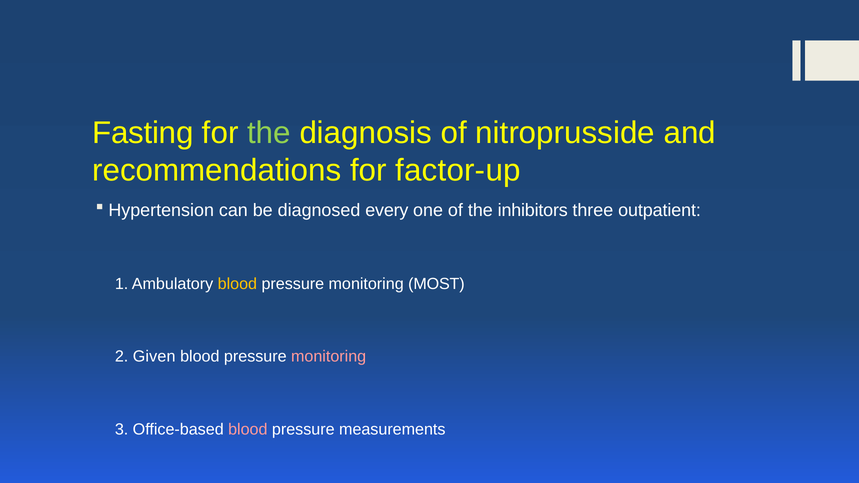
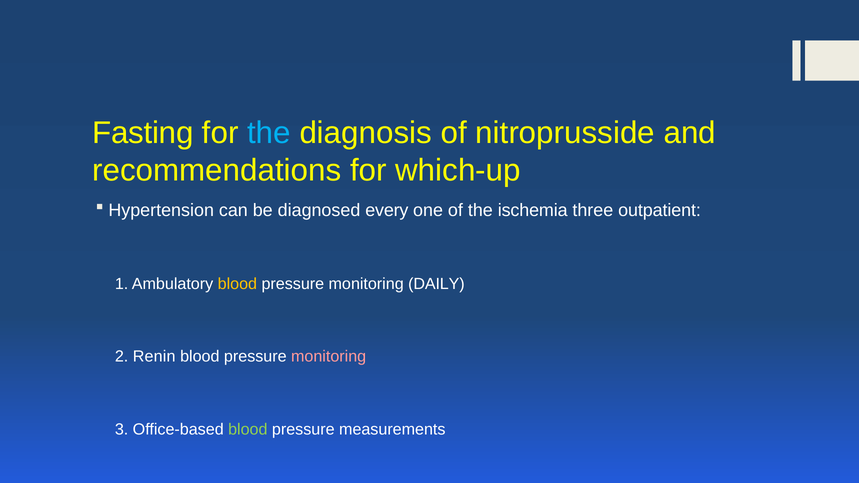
the colour: light green -> light blue (269, 133)
factor-up: factor-up -> which-up (458, 171)
inhibitors: inhibitors -> ischemia (533, 210)
MOST: MOST -> DAILY (436, 284)
Given: Given -> Renin (154, 357)
blood colour: pink -> light green (248, 429)
